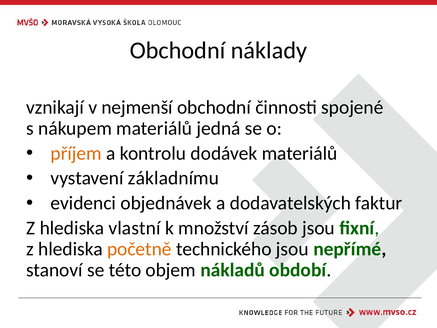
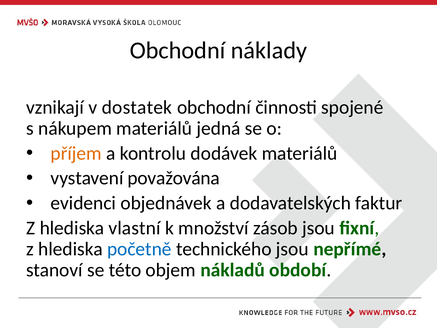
nejmenší: nejmenší -> dostatek (137, 107)
základnímu: základnímu -> považována (174, 178)
početně colour: orange -> blue (139, 249)
